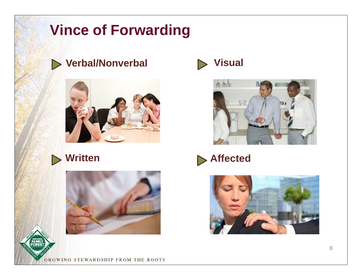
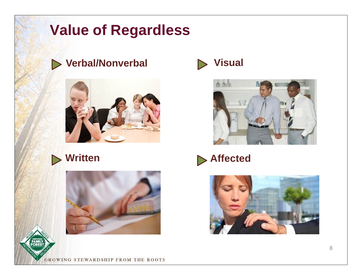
Vince: Vince -> Value (69, 30)
Forwarding: Forwarding -> Regardless (151, 30)
